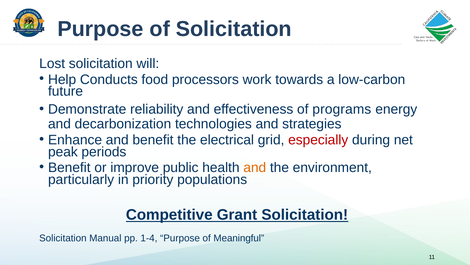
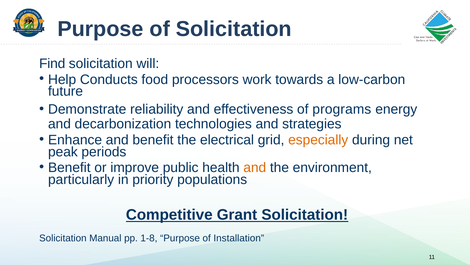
Lost: Lost -> Find (52, 64)
especially colour: red -> orange (318, 140)
1-4: 1-4 -> 1-8 (149, 238)
Meaningful: Meaningful -> Installation (239, 238)
